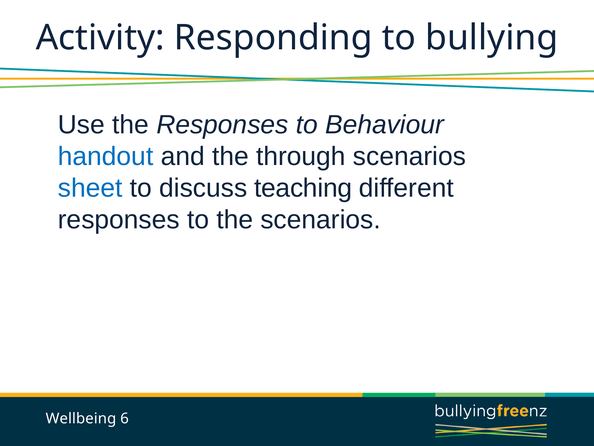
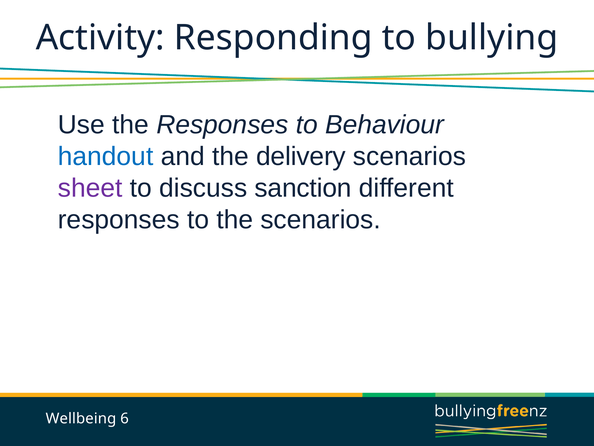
through: through -> delivery (301, 156)
sheet colour: blue -> purple (90, 188)
teaching: teaching -> sanction (303, 188)
